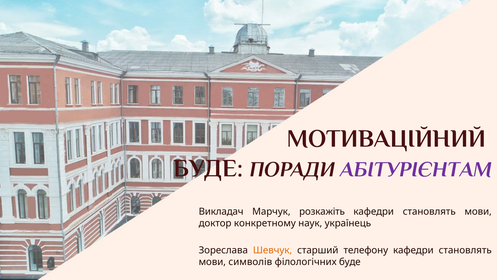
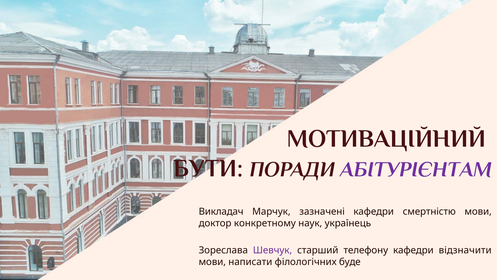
БУДЕ: БУДЕ -> БУТИ (208, 168)
розкажіть: розкажіть -> зазначені (322, 211)
становлять: становлять -> смертністю (429, 211)
Шевчук colour: orange -> purple (273, 250)
становлять: становлять -> відзначити (465, 250)
символів: символів -> написати (250, 262)
